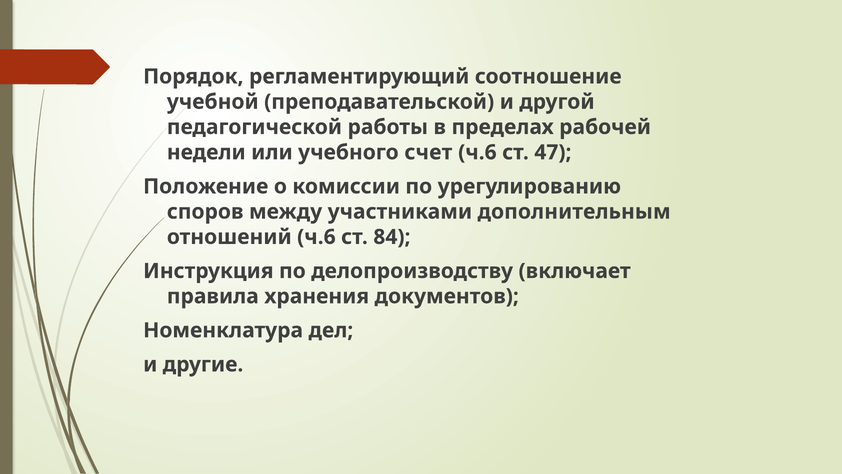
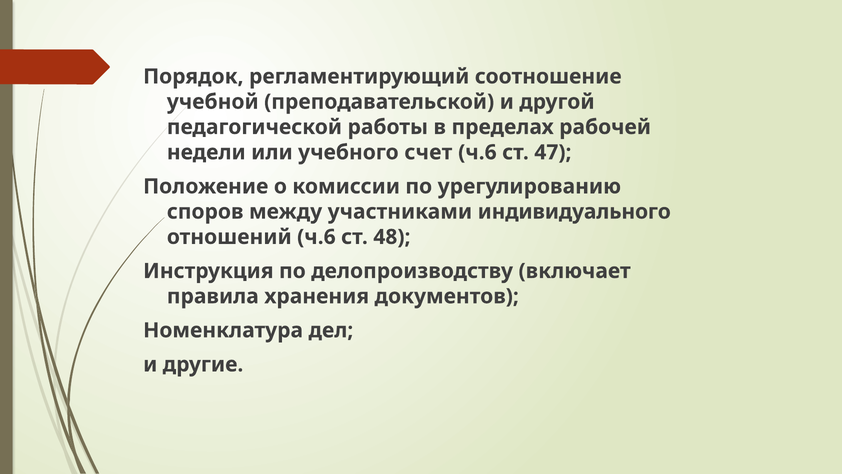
дополнительным: дополнительным -> индивидуального (574, 212)
84: 84 -> 48 (392, 237)
